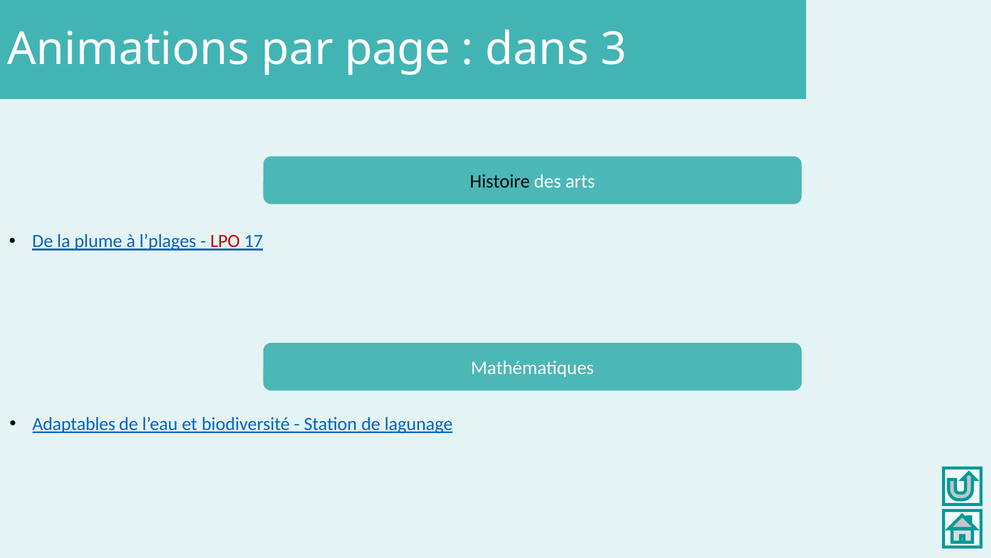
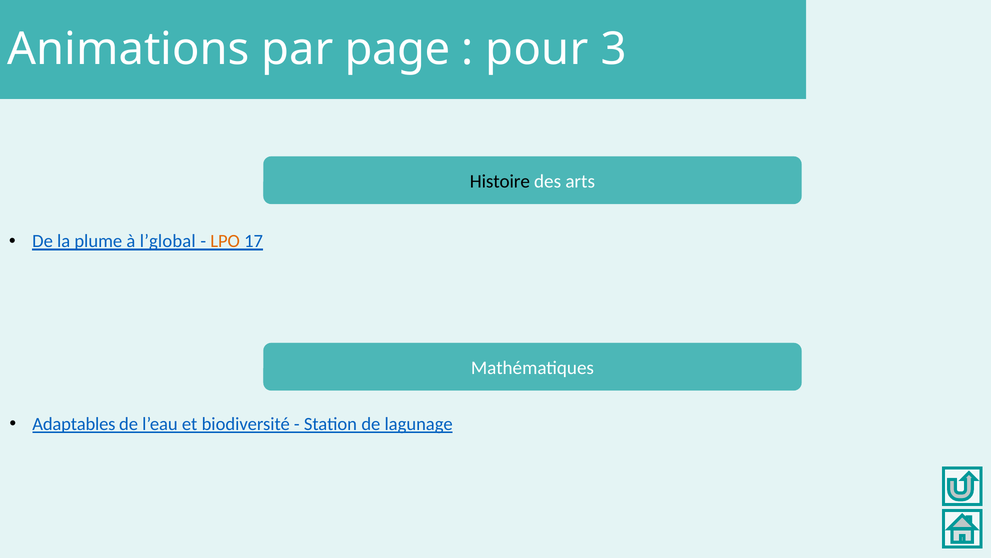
dans: dans -> pour (537, 49)
l’plages: l’plages -> l’global (168, 241)
LPO colour: red -> orange (225, 241)
